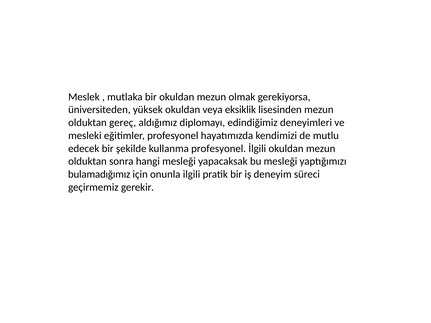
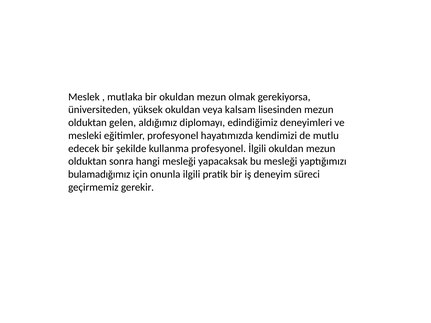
eksiklik: eksiklik -> kalsam (240, 110)
gereç: gereç -> gelen (123, 123)
